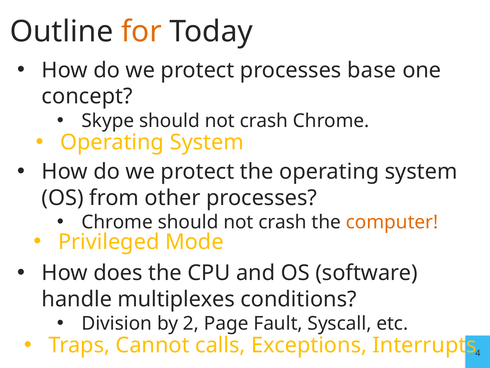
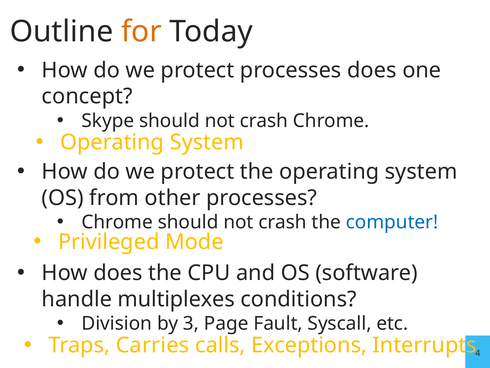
processes base: base -> does (372, 70)
computer colour: orange -> blue (392, 222)
2: 2 -> 3 (191, 323)
Cannot: Cannot -> Carries (152, 345)
